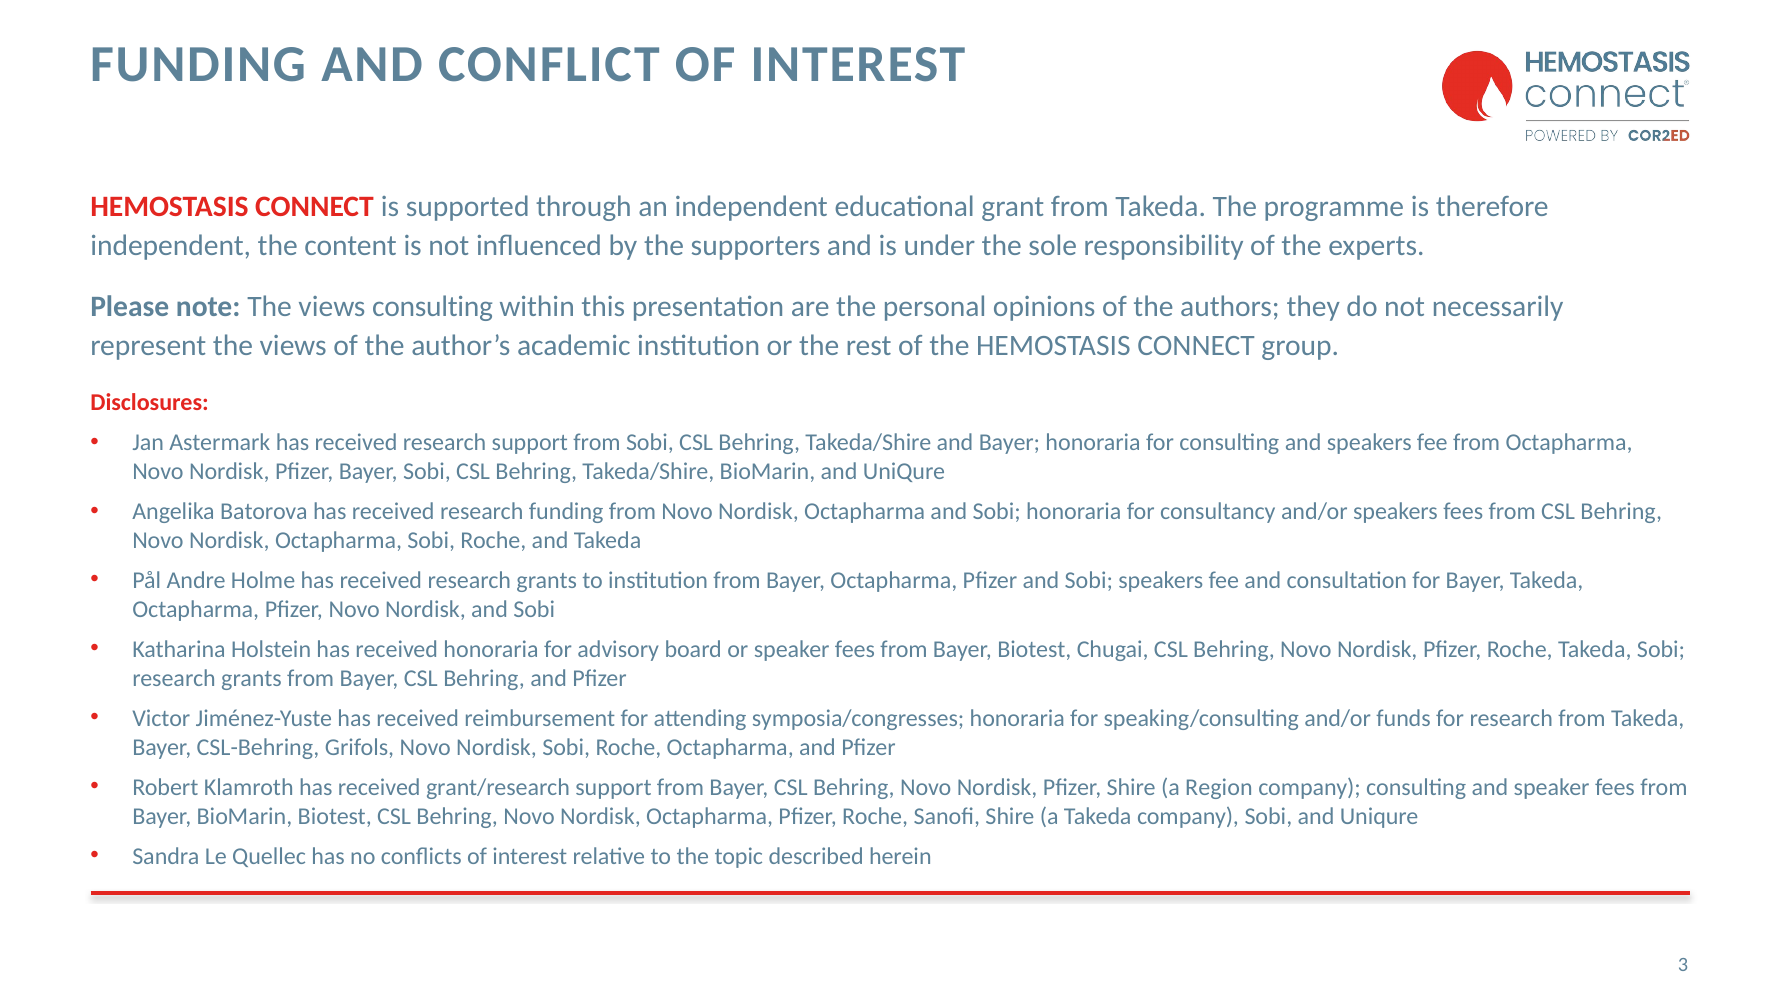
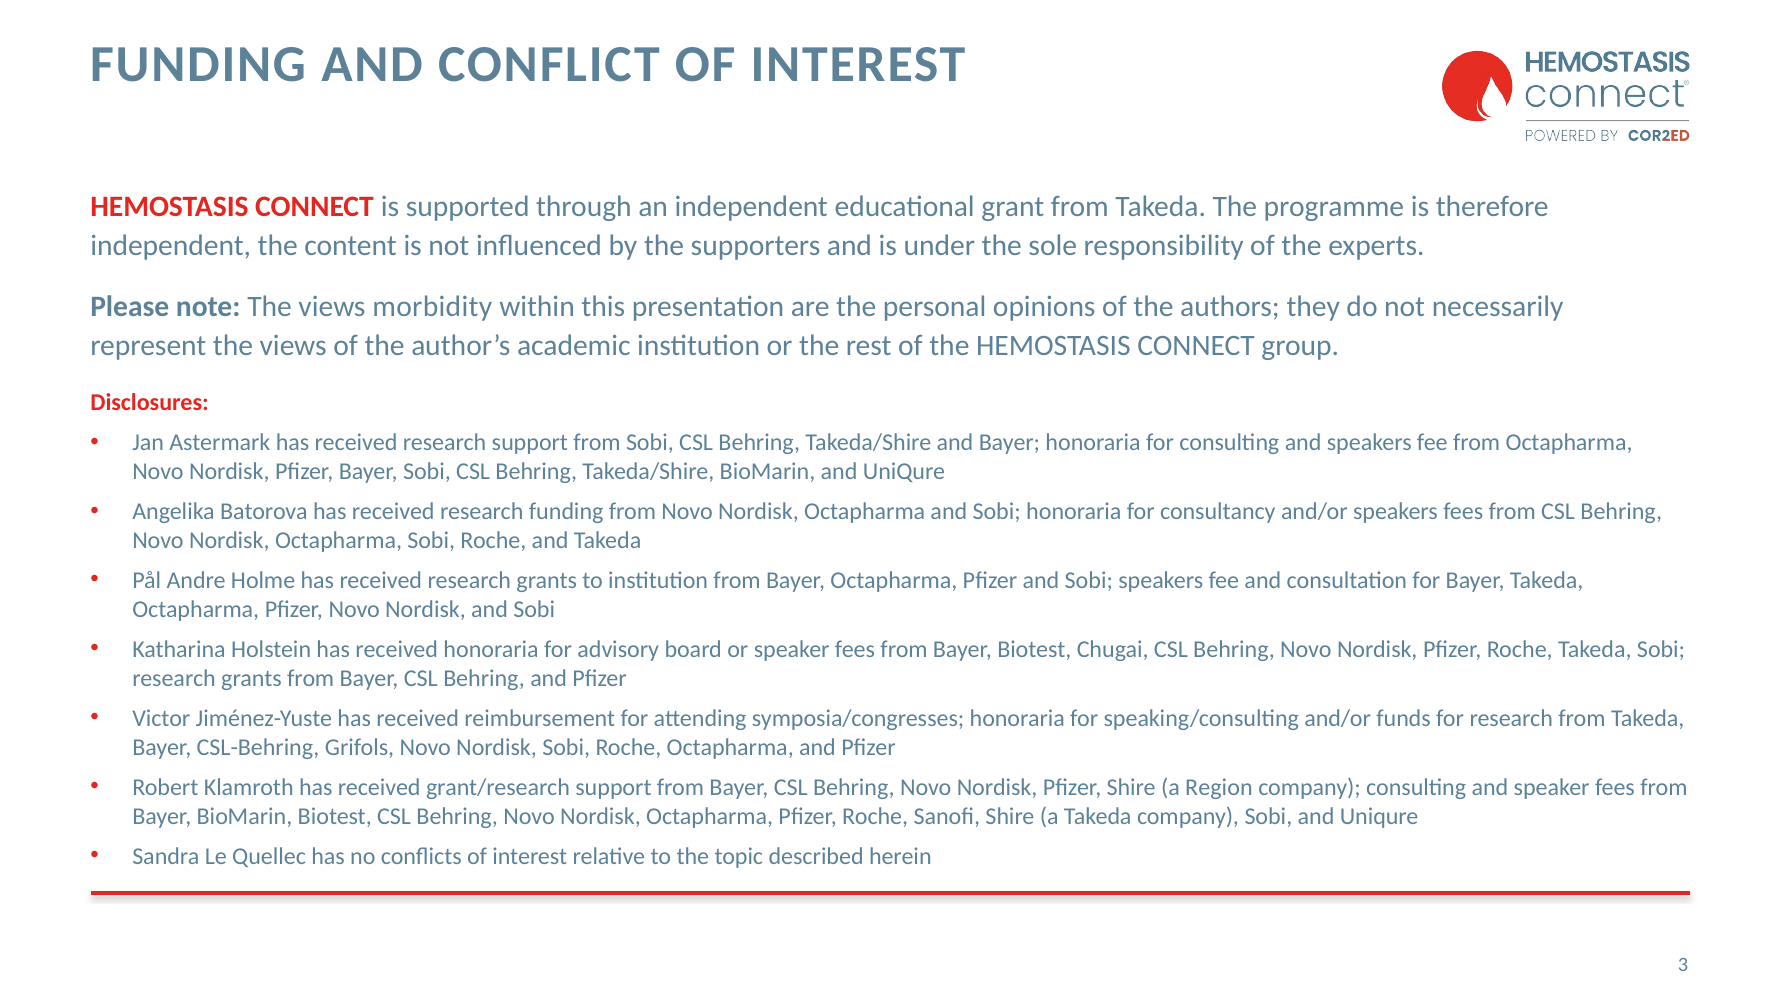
views consulting: consulting -> morbidity (432, 307)
